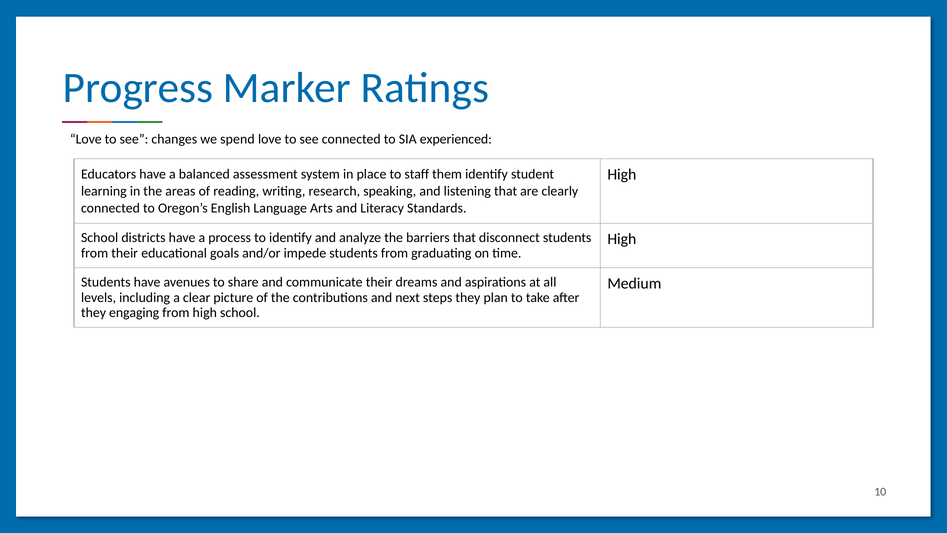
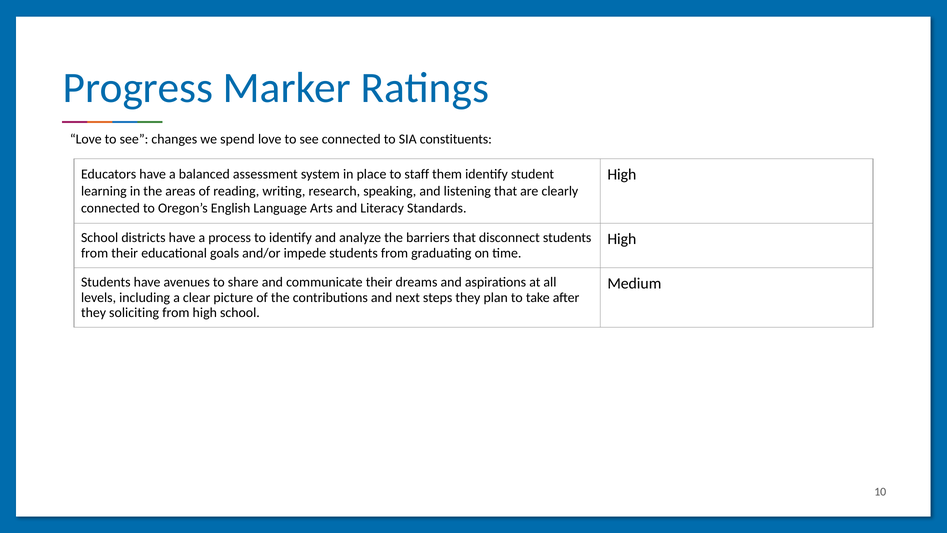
experienced: experienced -> constituents (456, 139)
engaging: engaging -> soliciting (134, 312)
